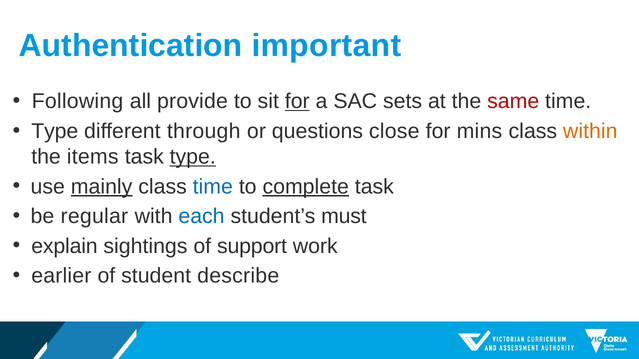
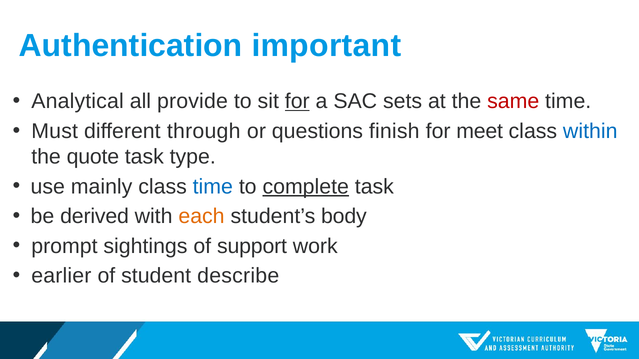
Following: Following -> Analytical (78, 102)
Type: Type -> Must (55, 131)
close: close -> finish (394, 131)
mins: mins -> meet (480, 131)
within colour: orange -> blue (590, 131)
items: items -> quote (93, 157)
type underline: present -> none (193, 157)
mainly underline: present -> none (102, 187)
regular: regular -> derived (95, 217)
each colour: blue -> orange (202, 217)
must: must -> body (344, 217)
explain: explain -> prompt (64, 246)
